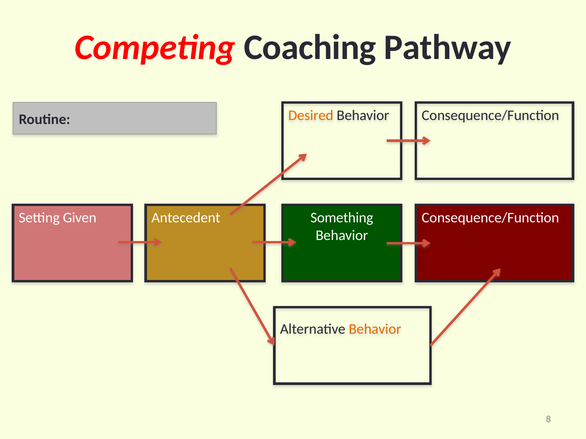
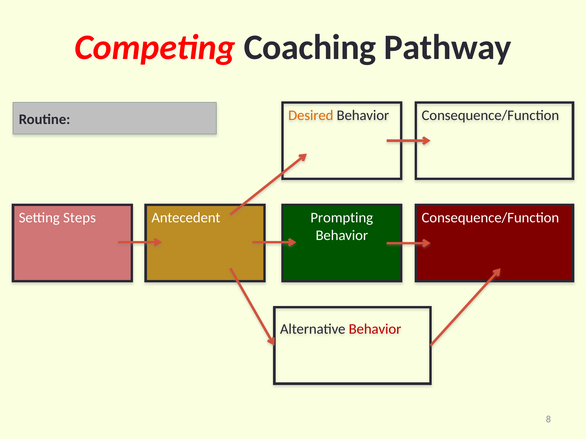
Given: Given -> Steps (80, 218)
Something: Something -> Prompting (342, 218)
Behavior colour: orange -> red (375, 329)
